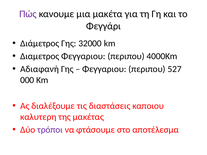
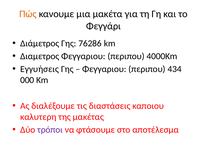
Πώς colour: purple -> orange (28, 14)
32000: 32000 -> 76286 (90, 43)
Αδιαφανή: Αδιαφανή -> Εγγυήσεις (40, 69)
527: 527 -> 434 (175, 69)
